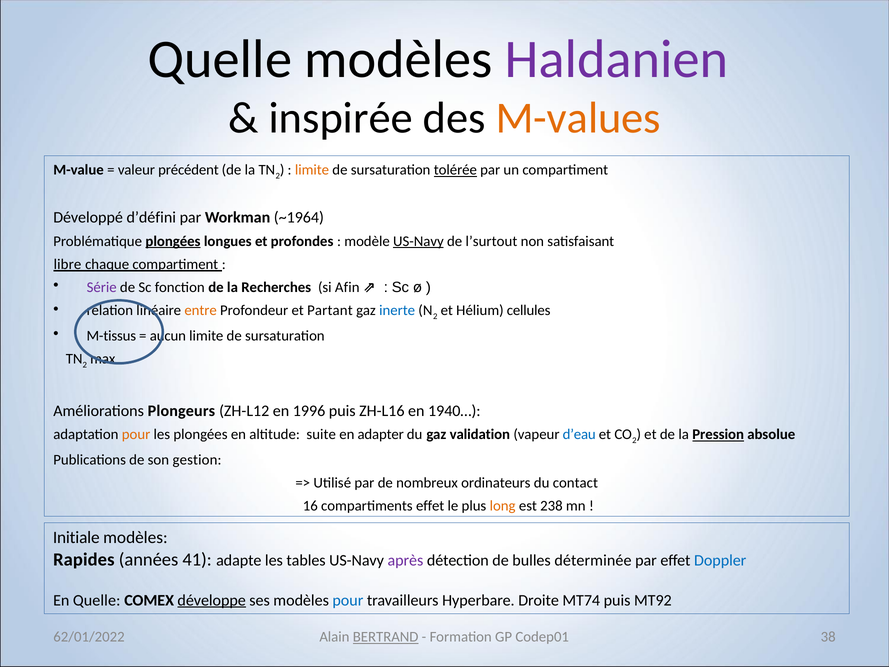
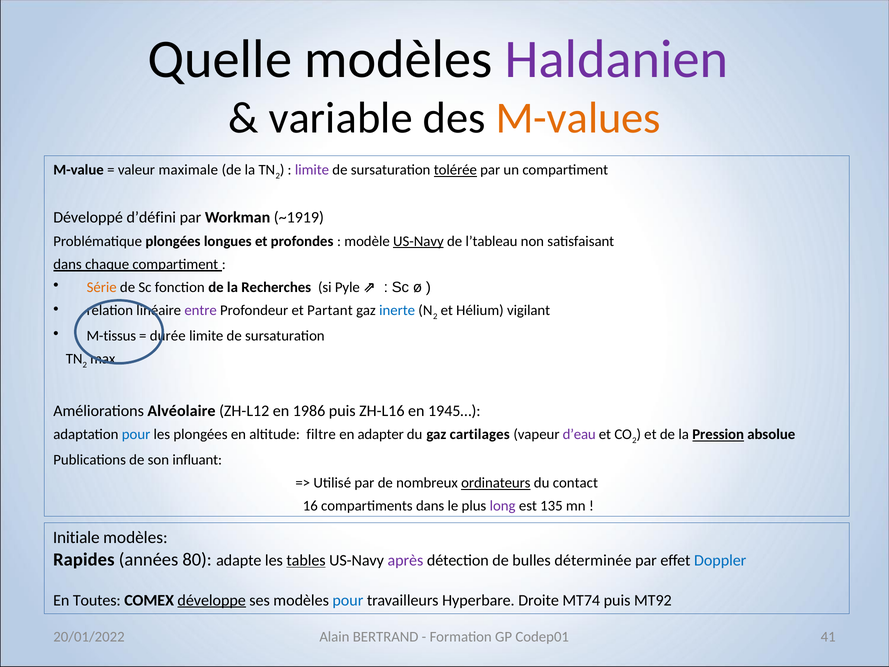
inspirée: inspirée -> variable (341, 118)
précédent: précédent -> maximale (188, 170)
limite colour: orange -> purple (312, 170)
~1964: ~1964 -> ~1919 (299, 218)
plongées underline: present -> none (173, 241)
l’surtout: l’surtout -> l’tableau (492, 241)
libre: libre -> dans (68, 264)
Série colour: purple -> orange (102, 287)
Afin: Afin -> Pyle (347, 287)
entre colour: orange -> purple (201, 310)
cellules: cellules -> vigilant (529, 310)
aucun: aucun -> durée (168, 336)
Plongeurs: Plongeurs -> Alvéolaire (181, 411)
1996: 1996 -> 1986 (309, 411)
1940…: 1940… -> 1945… (454, 411)
pour colour: orange -> blue (136, 434)
suite: suite -> filtre (321, 434)
validation: validation -> cartilages (480, 434)
d’eau colour: blue -> purple (579, 434)
gestion: gestion -> influant (197, 460)
ordinateurs underline: none -> present (496, 483)
compartiments effet: effet -> dans (430, 506)
long colour: orange -> purple (503, 506)
238: 238 -> 135 (551, 506)
41: 41 -> 80 (197, 559)
tables underline: none -> present (306, 560)
En Quelle: Quelle -> Toutes (97, 600)
62/01/2022: 62/01/2022 -> 20/01/2022 (89, 637)
BERTRAND underline: present -> none (386, 637)
38: 38 -> 41 (828, 637)
